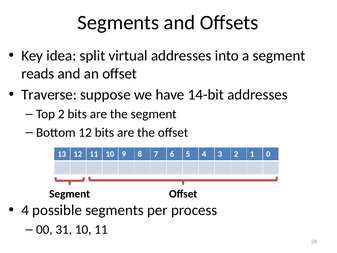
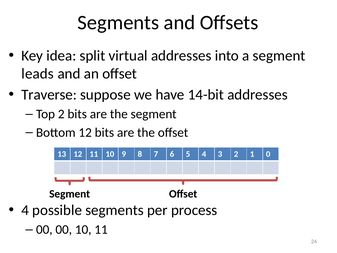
reads: reads -> leads (38, 74)
00 31: 31 -> 00 (64, 229)
